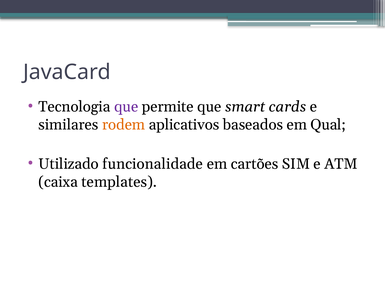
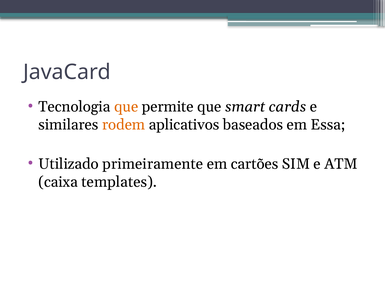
que colour: purple -> orange (126, 107)
Qual: Qual -> Essa (328, 125)
funcionalidade: funcionalidade -> primeiramente (153, 164)
